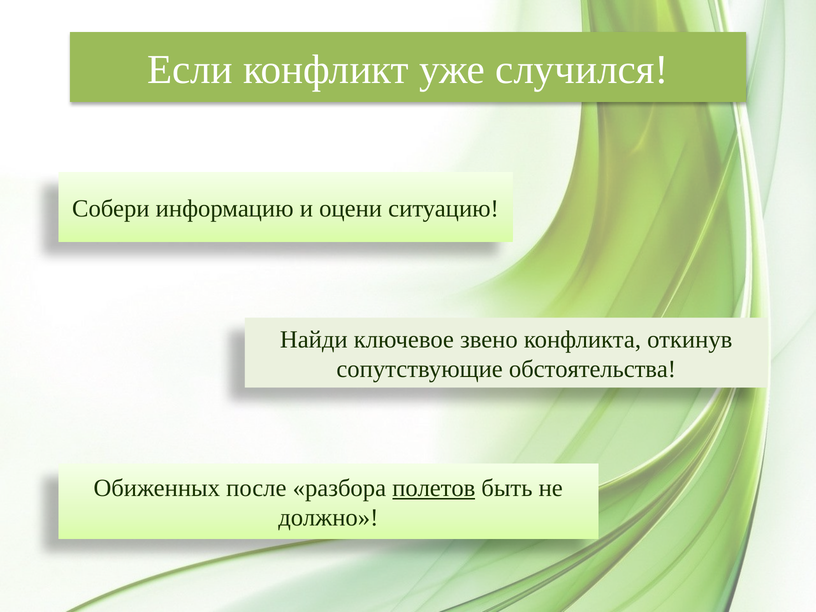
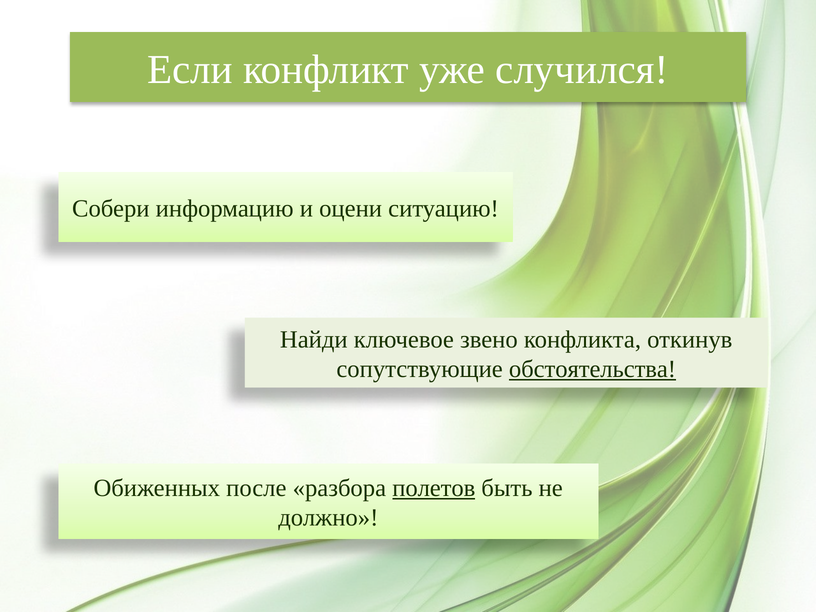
обстоятельства underline: none -> present (592, 369)
